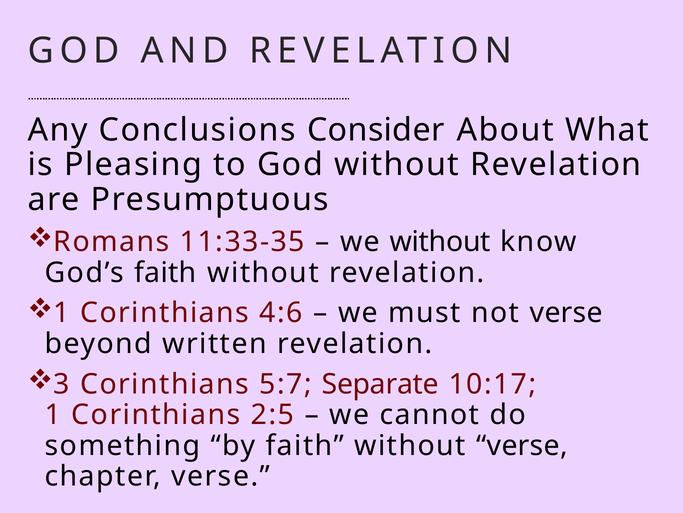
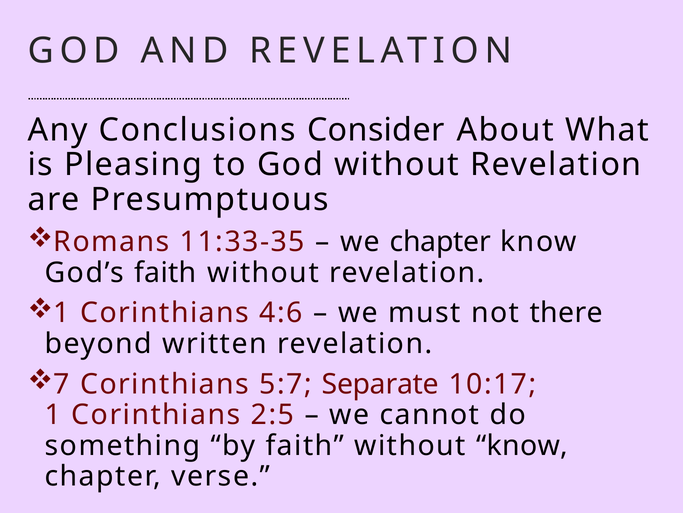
we without: without -> chapter (440, 242)
not verse: verse -> there (566, 313)
3: 3 -> 7 (62, 384)
without verse: verse -> know (522, 445)
